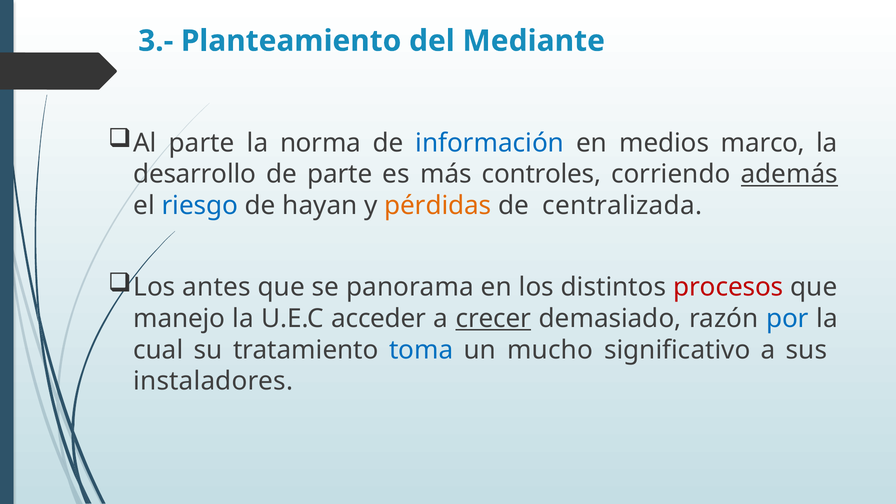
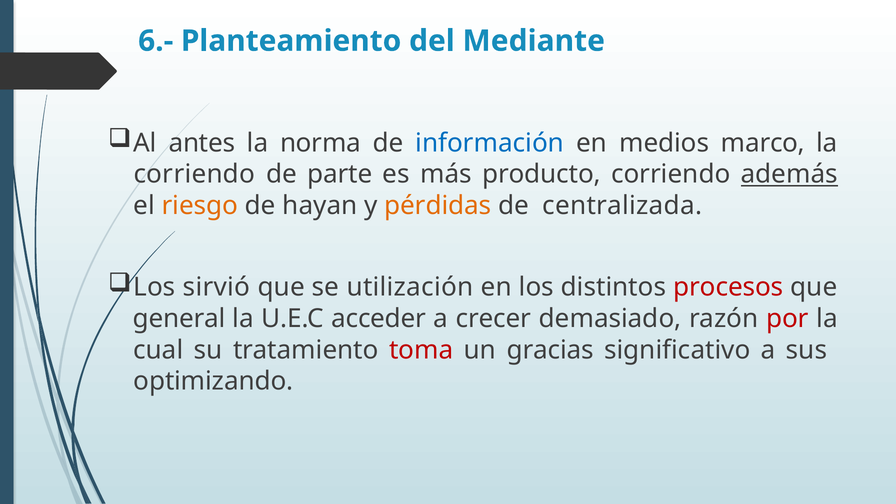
3.-: 3.- -> 6.- (156, 41)
Al parte: parte -> antes (202, 143)
desarrollo: desarrollo -> corriendo (194, 174)
controles: controles -> producto (541, 174)
riesgo colour: blue -> orange (200, 206)
antes: antes -> sirvió (217, 287)
panorama: panorama -> utilización (410, 287)
manejo: manejo -> general (179, 319)
crecer underline: present -> none (493, 319)
por colour: blue -> red (787, 319)
toma colour: blue -> red (421, 350)
mucho: mucho -> gracias (550, 350)
instaladores: instaladores -> optimizando (213, 381)
